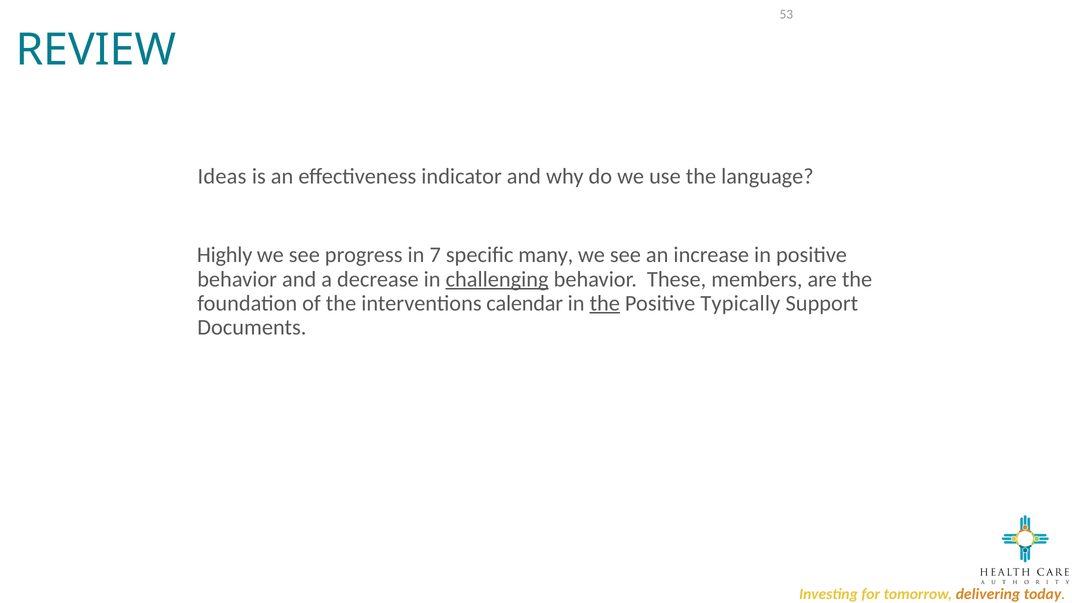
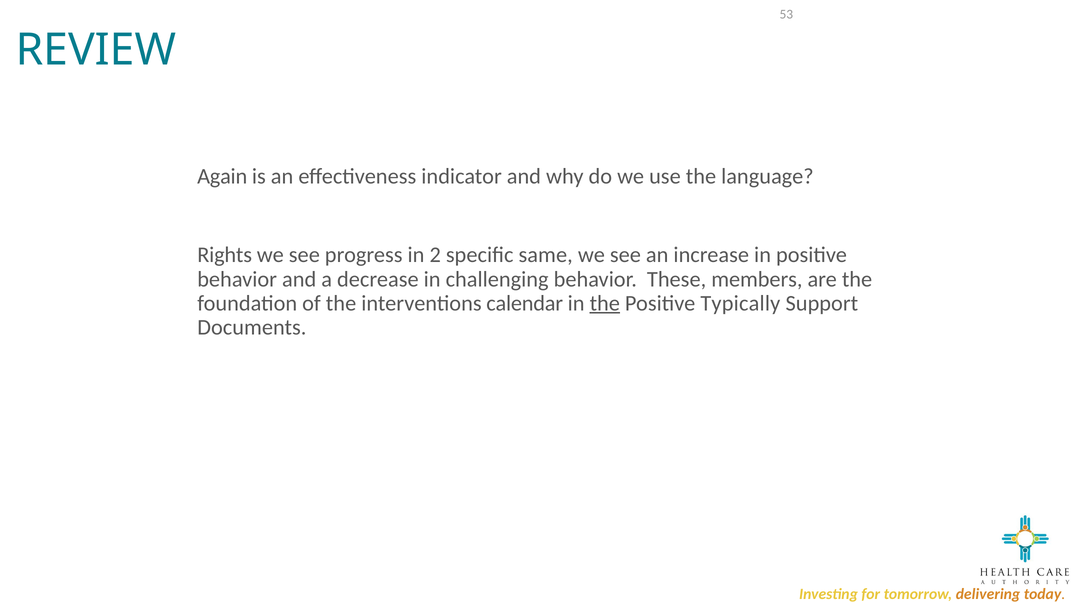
Ideas: Ideas -> Again (222, 176)
Highly: Highly -> Rights (225, 255)
7: 7 -> 2 (435, 255)
many: many -> same (546, 255)
challenging underline: present -> none (497, 279)
